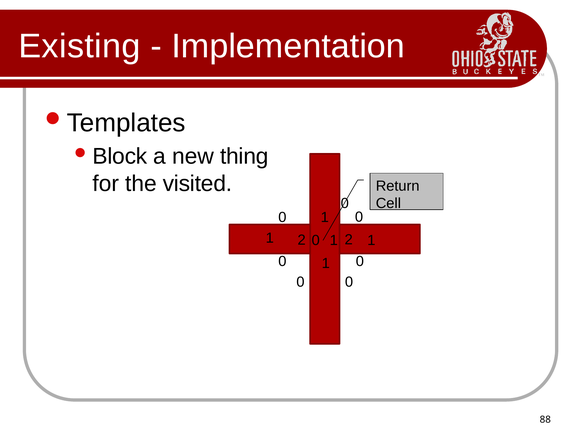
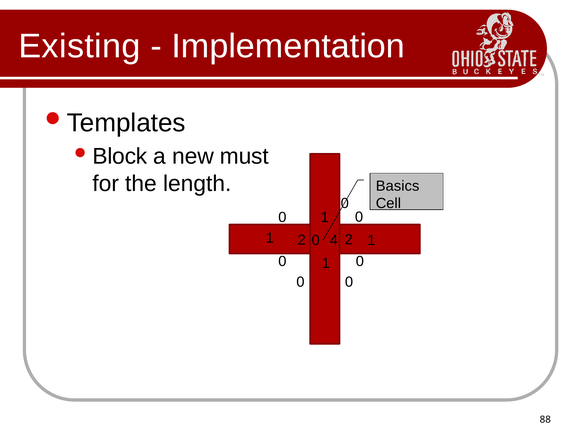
thing: thing -> must (244, 157)
visited: visited -> length (197, 184)
Return: Return -> Basics (398, 186)
2 1: 1 -> 4 (334, 241)
